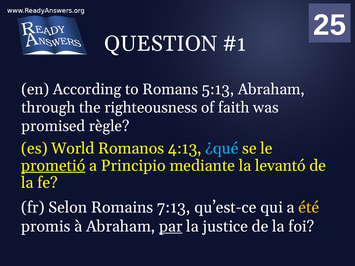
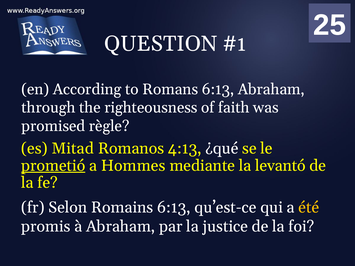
Romans 5:13: 5:13 -> 6:13 (218, 89)
World: World -> Mitad (73, 149)
¿qué colour: light blue -> white (222, 149)
Principio: Principio -> Hommes (133, 166)
Romains 7:13: 7:13 -> 6:13 (174, 208)
par underline: present -> none (171, 227)
